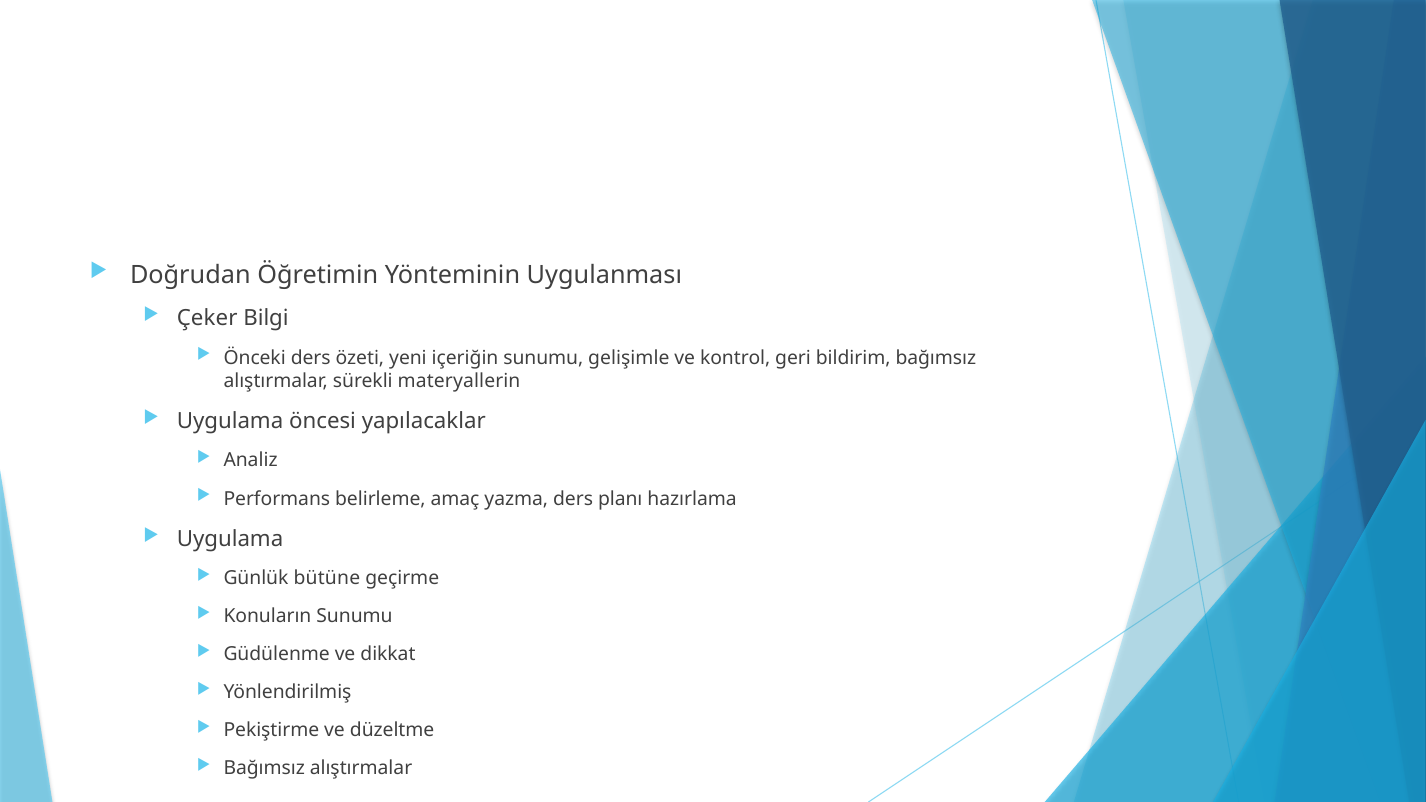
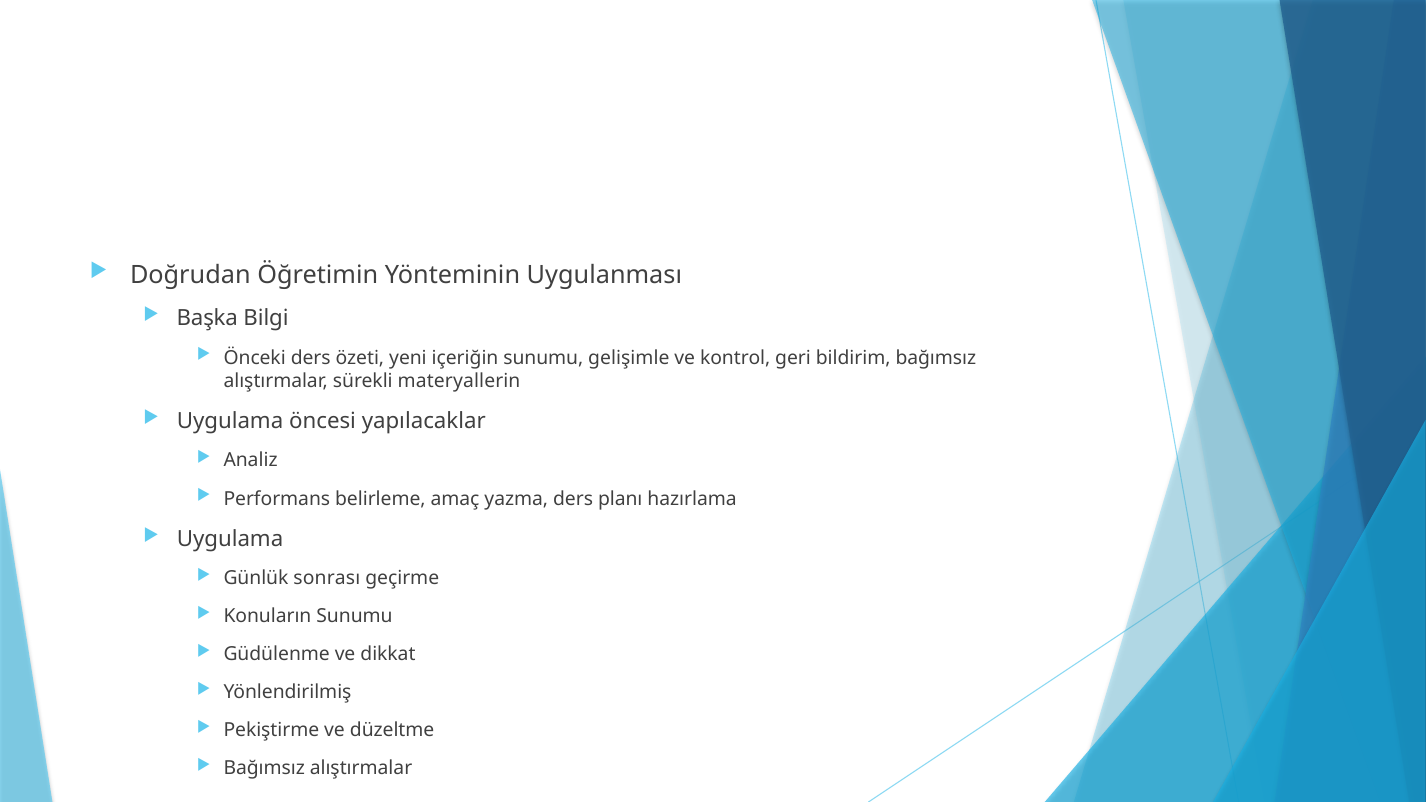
Çeker: Çeker -> Başka (207, 318)
bütüne: bütüne -> sonrası (327, 578)
